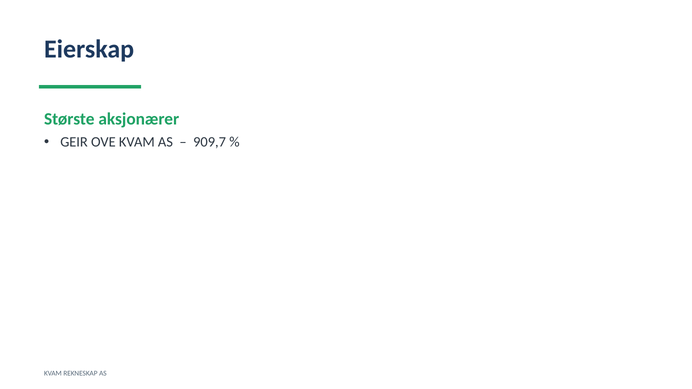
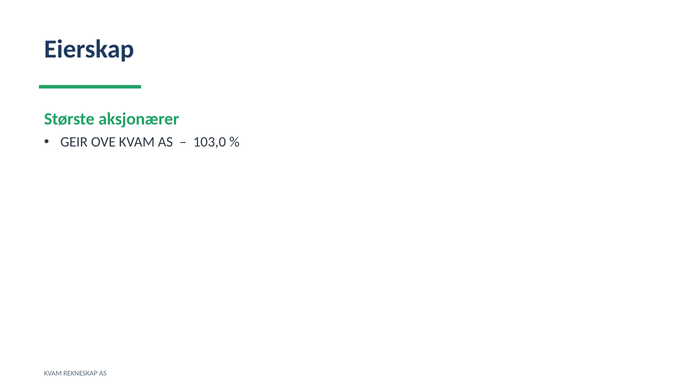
909,7: 909,7 -> 103,0 (210, 142)
